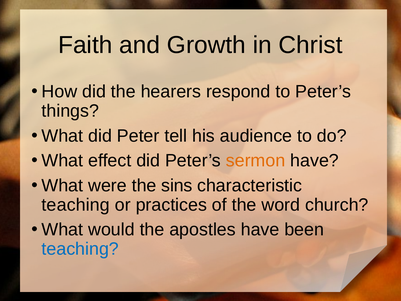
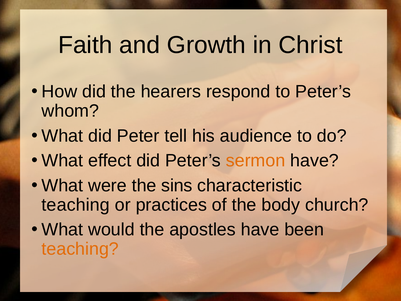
things: things -> whom (70, 111)
word: word -> body (281, 205)
teaching colour: blue -> orange (80, 249)
